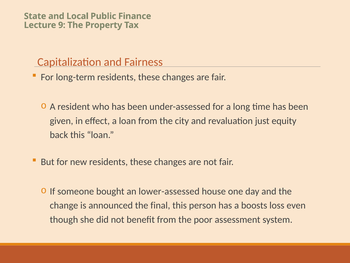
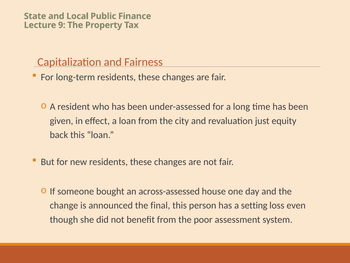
lower-assessed: lower-assessed -> across-assessed (169, 191)
boosts: boosts -> setting (254, 205)
